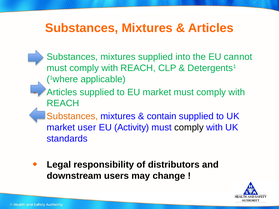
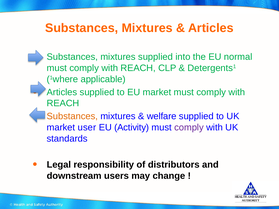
cannot: cannot -> normal (238, 57)
contain: contain -> welfare (162, 116)
comply colour: black -> purple (189, 128)
